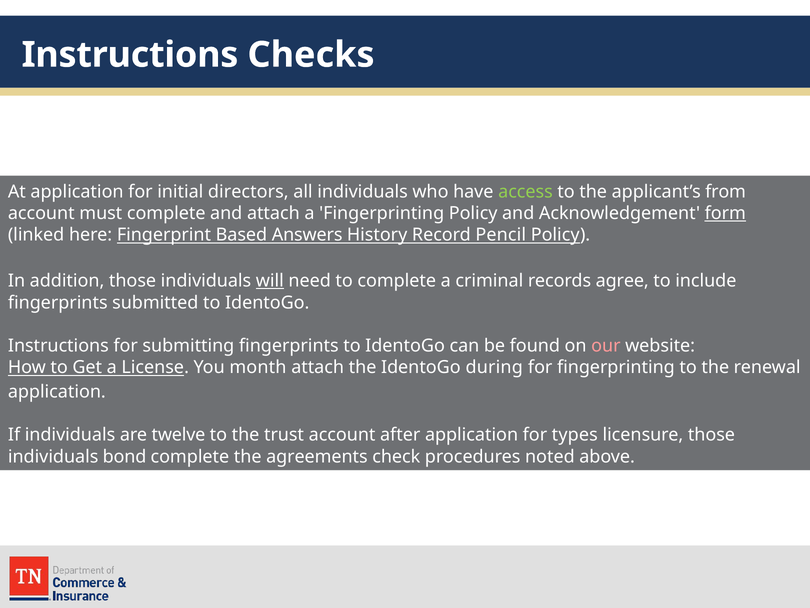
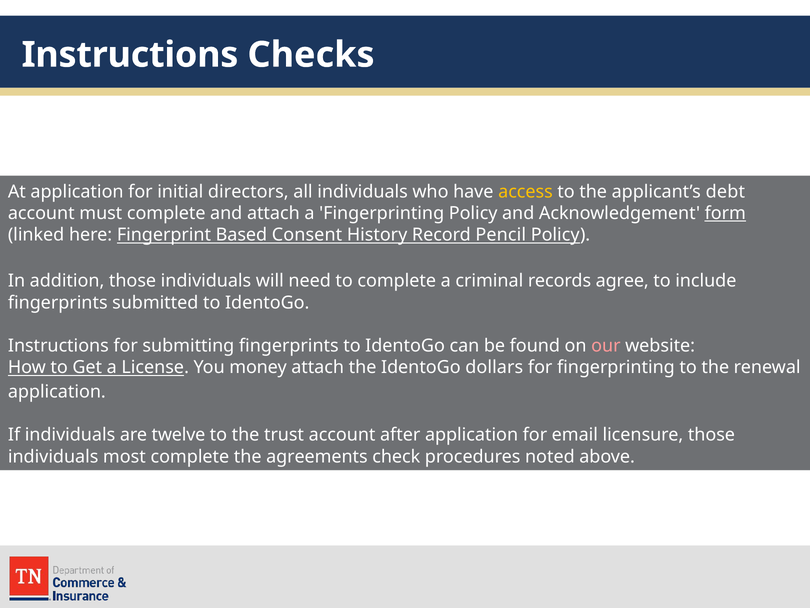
access colour: light green -> yellow (525, 192)
from: from -> debt (725, 192)
Answers: Answers -> Consent (307, 235)
will underline: present -> none (270, 281)
month: month -> money (258, 367)
during: during -> dollars (494, 367)
types: types -> email (575, 435)
bond: bond -> most (124, 456)
